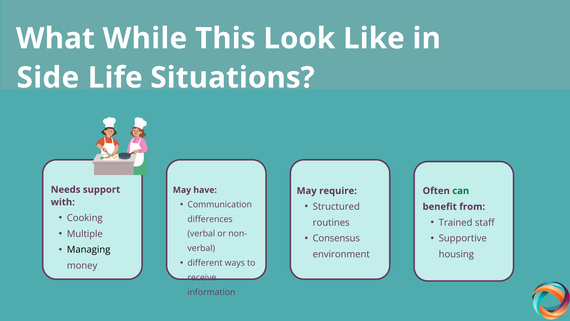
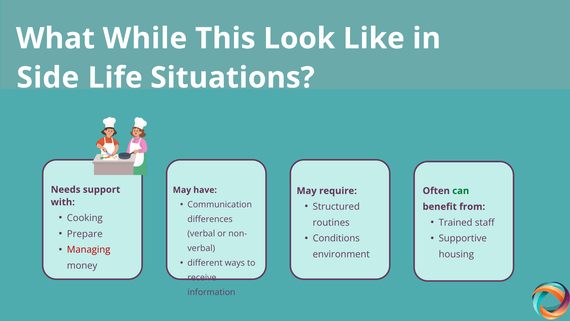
Multiple: Multiple -> Prepare (85, 234)
Consensus: Consensus -> Conditions (336, 238)
Managing colour: black -> red (89, 249)
